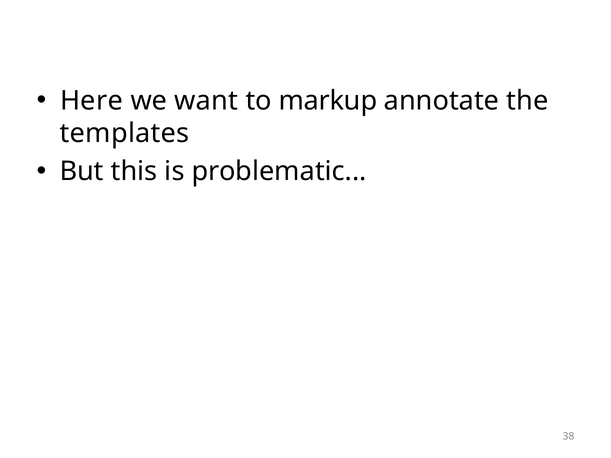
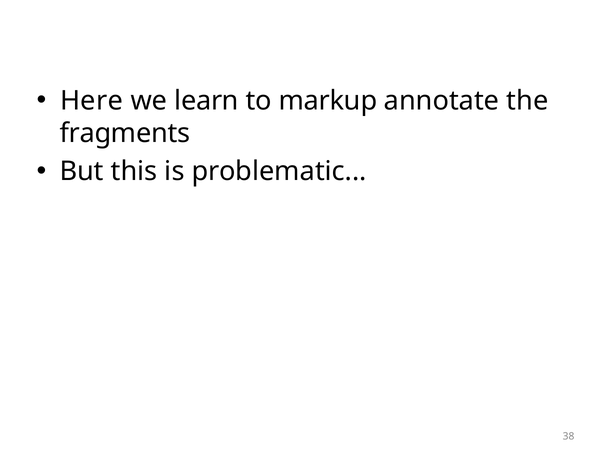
want: want -> learn (207, 101)
templates: templates -> fragments (125, 134)
